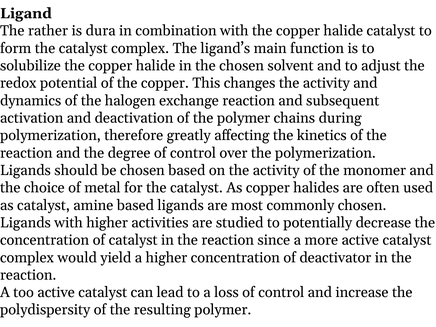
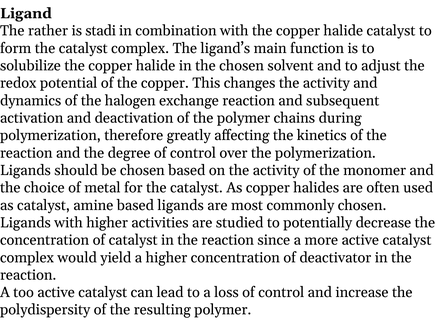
dura: dura -> stadi (101, 31)
